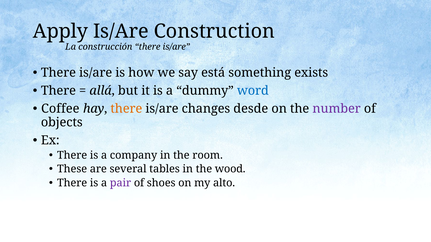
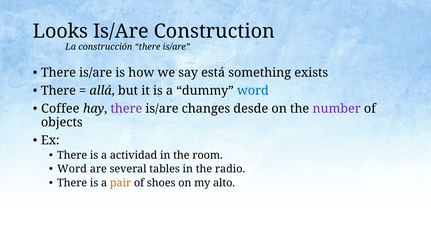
Apply: Apply -> Looks (60, 31)
there colour: orange -> purple (126, 109)
company: company -> actividad (134, 156)
These: These -> Word (72, 169)
wood: wood -> radio (230, 169)
pair colour: purple -> orange (121, 183)
